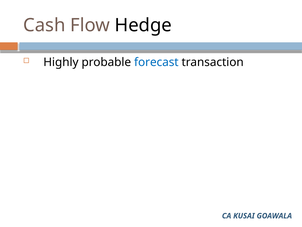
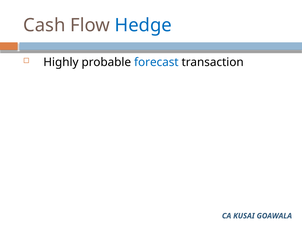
Hedge colour: black -> blue (143, 25)
